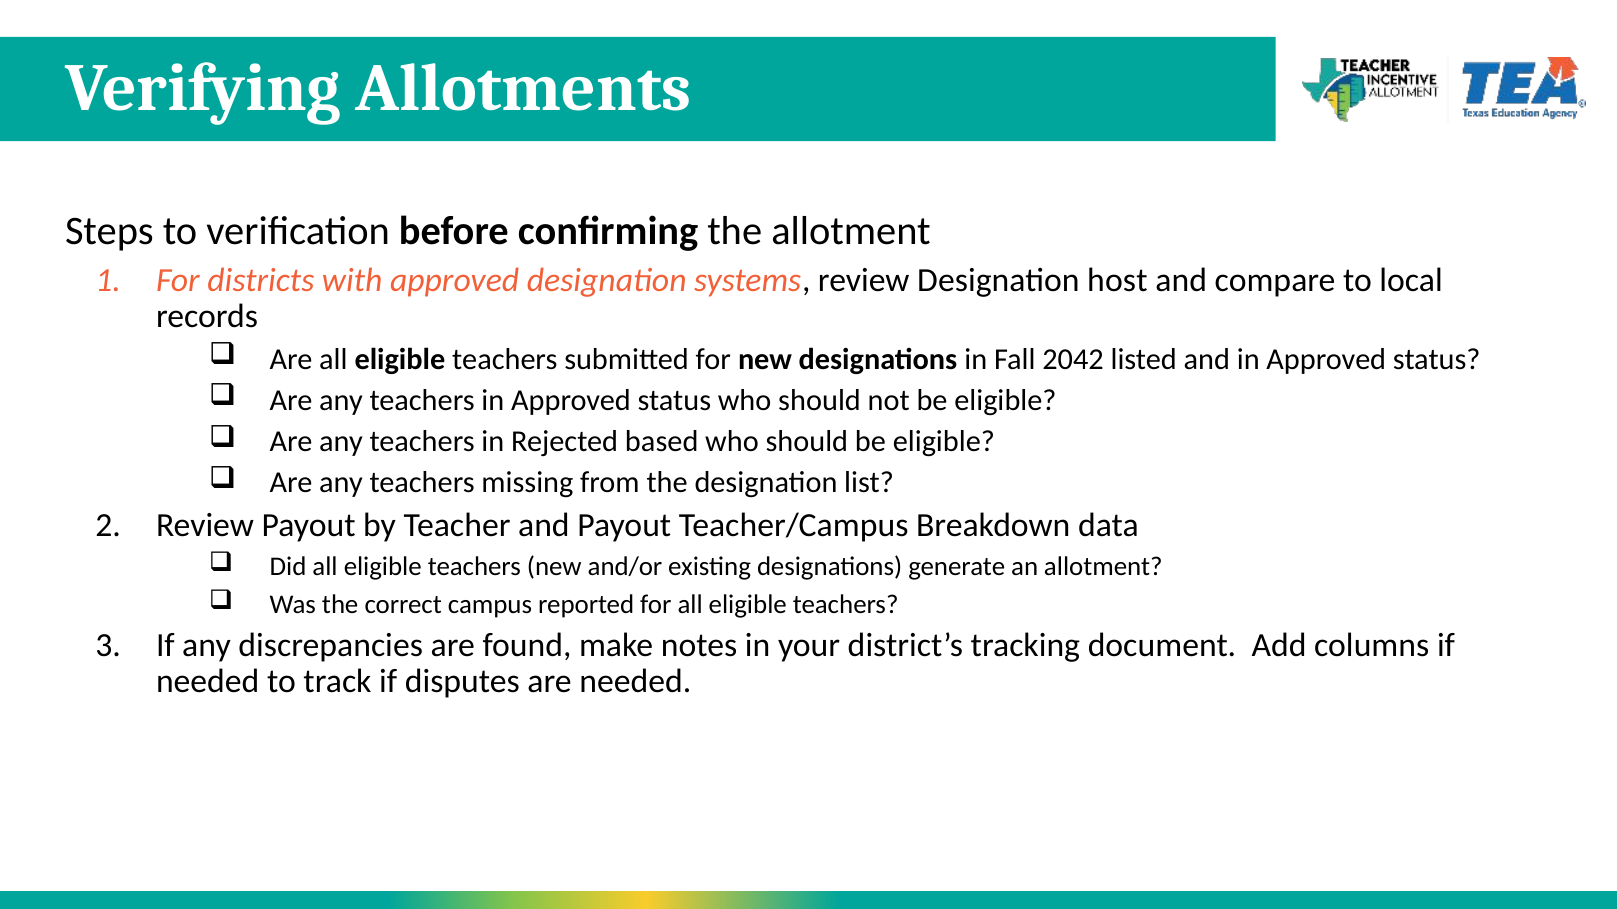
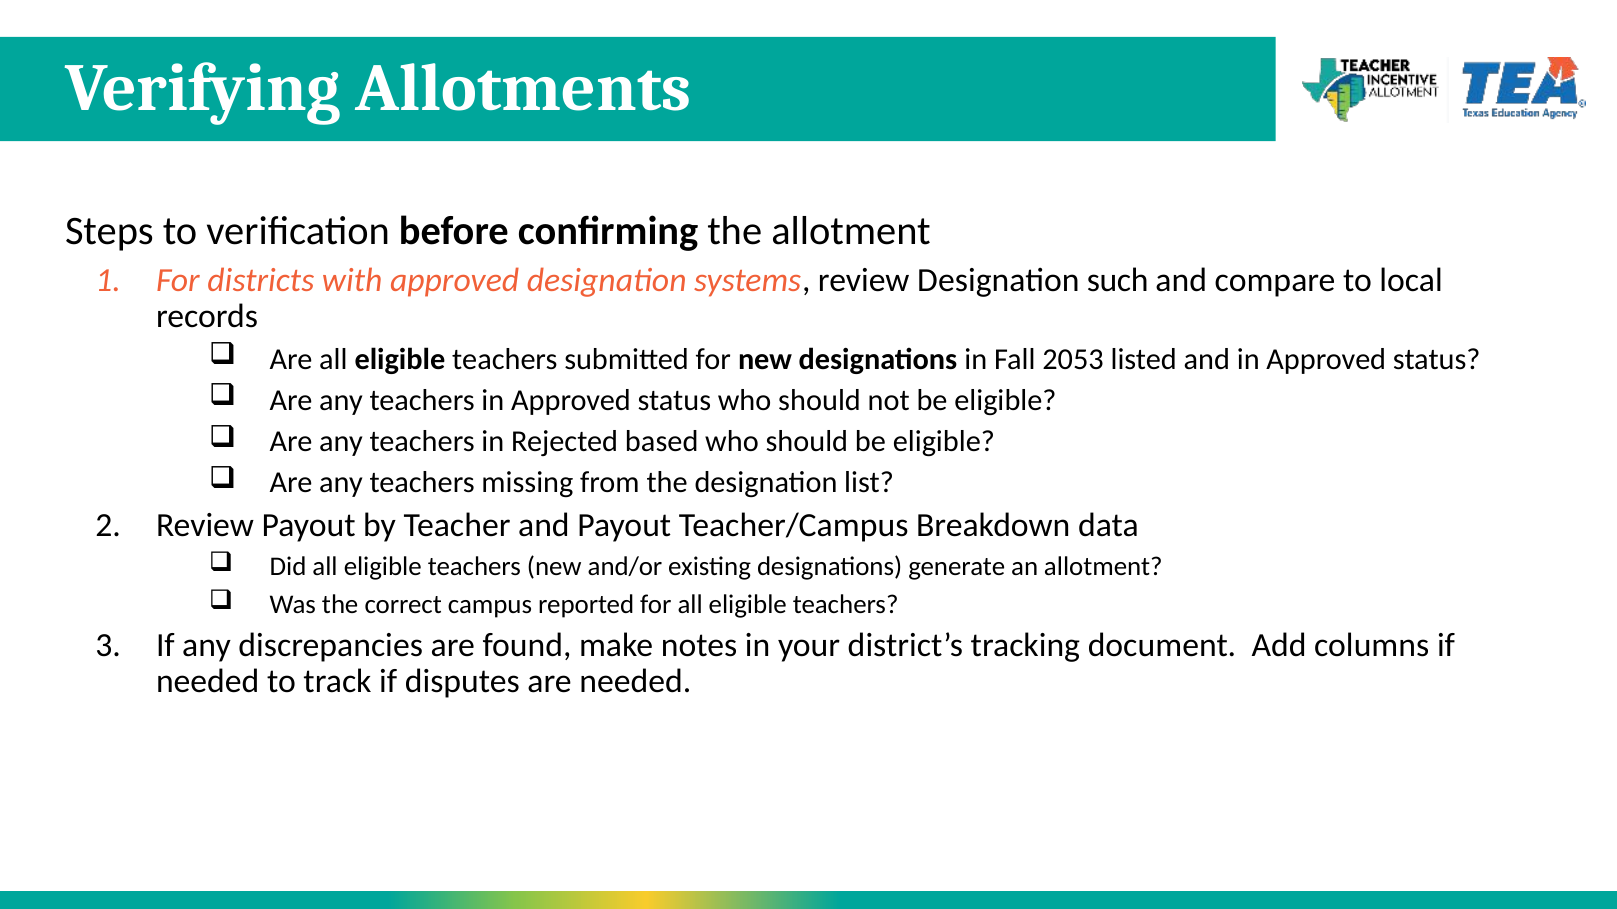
host: host -> such (1118, 280)
2042: 2042 -> 2053 (1073, 359)
